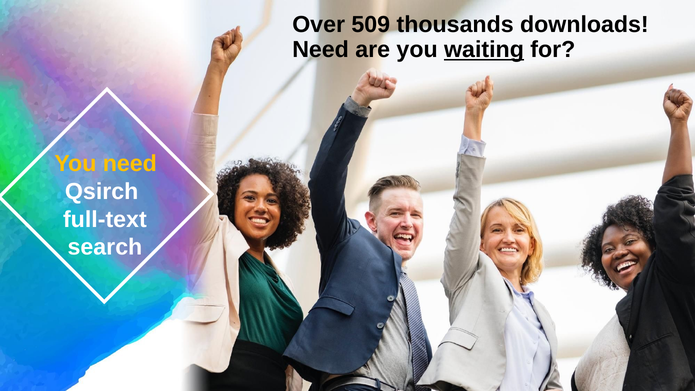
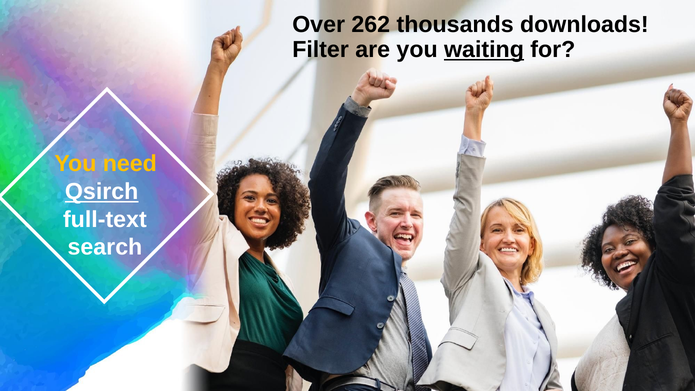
509: 509 -> 262 (371, 25)
Need: Need -> Filter (321, 50)
Qsirch underline: none -> present (102, 192)
